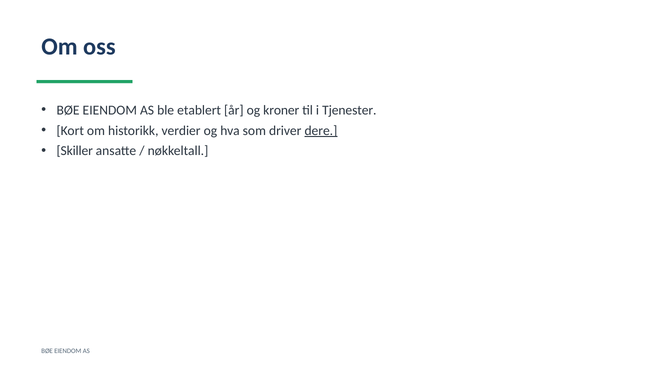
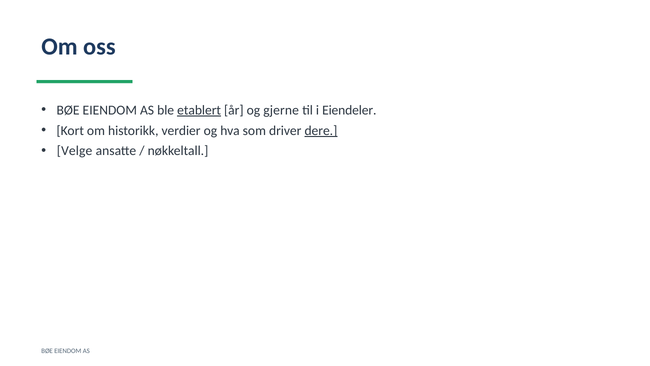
etablert underline: none -> present (199, 110)
kroner: kroner -> gjerne (281, 110)
Tjenester: Tjenester -> Eiendeler (349, 110)
Skiller: Skiller -> Velge (75, 151)
